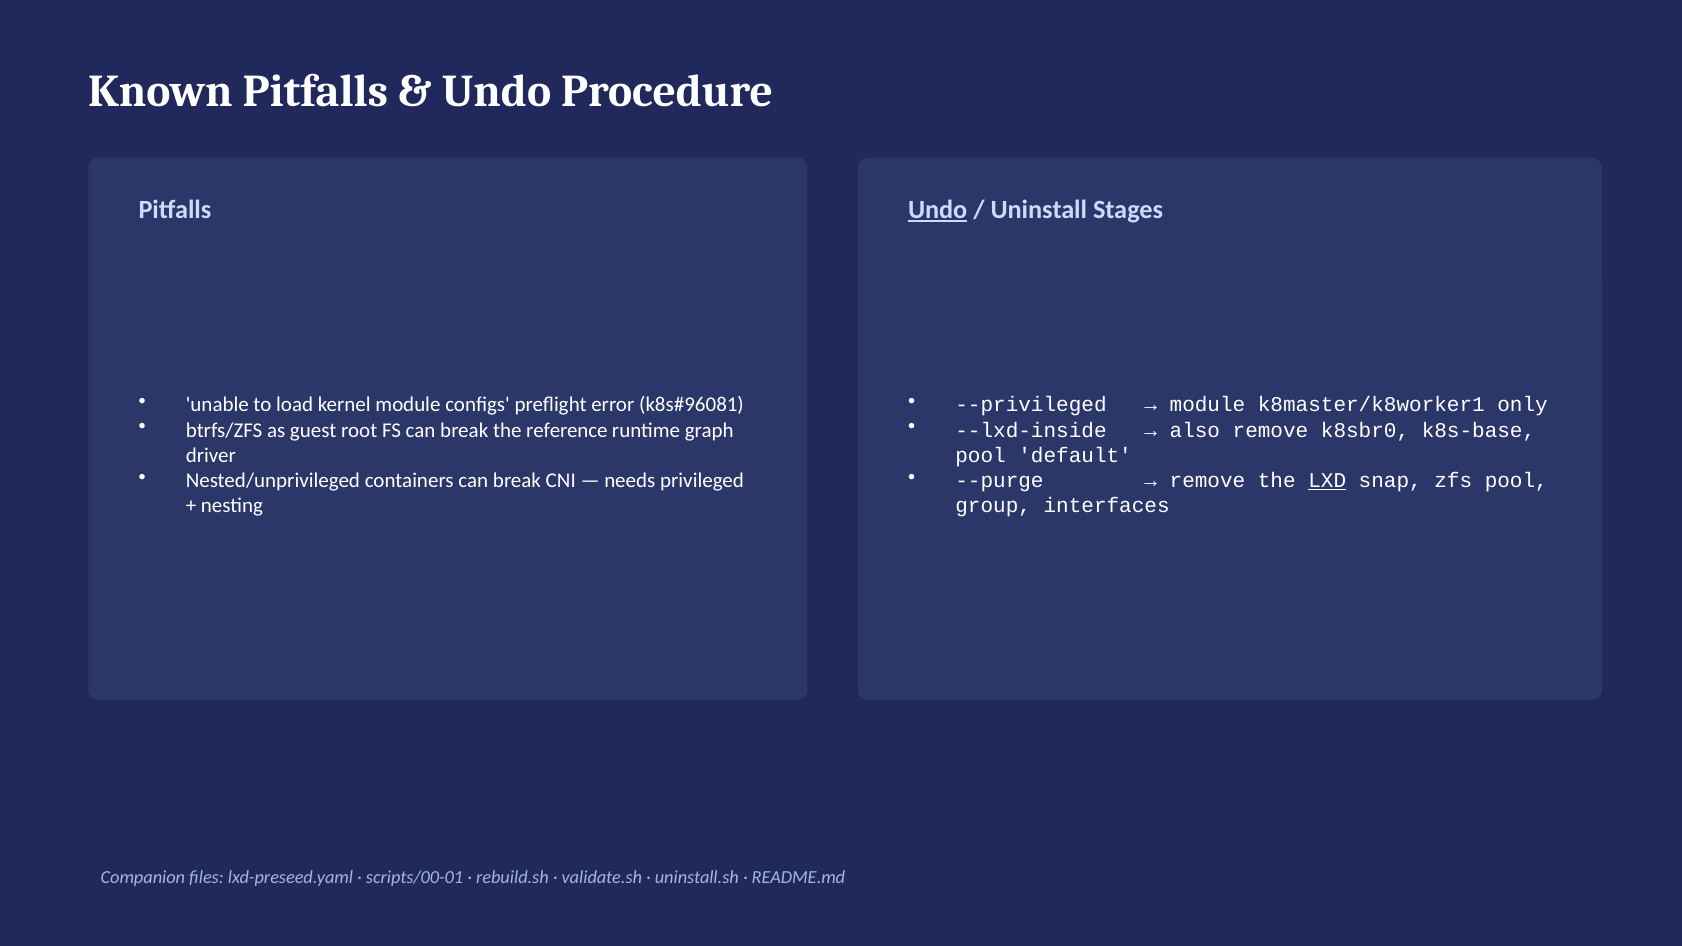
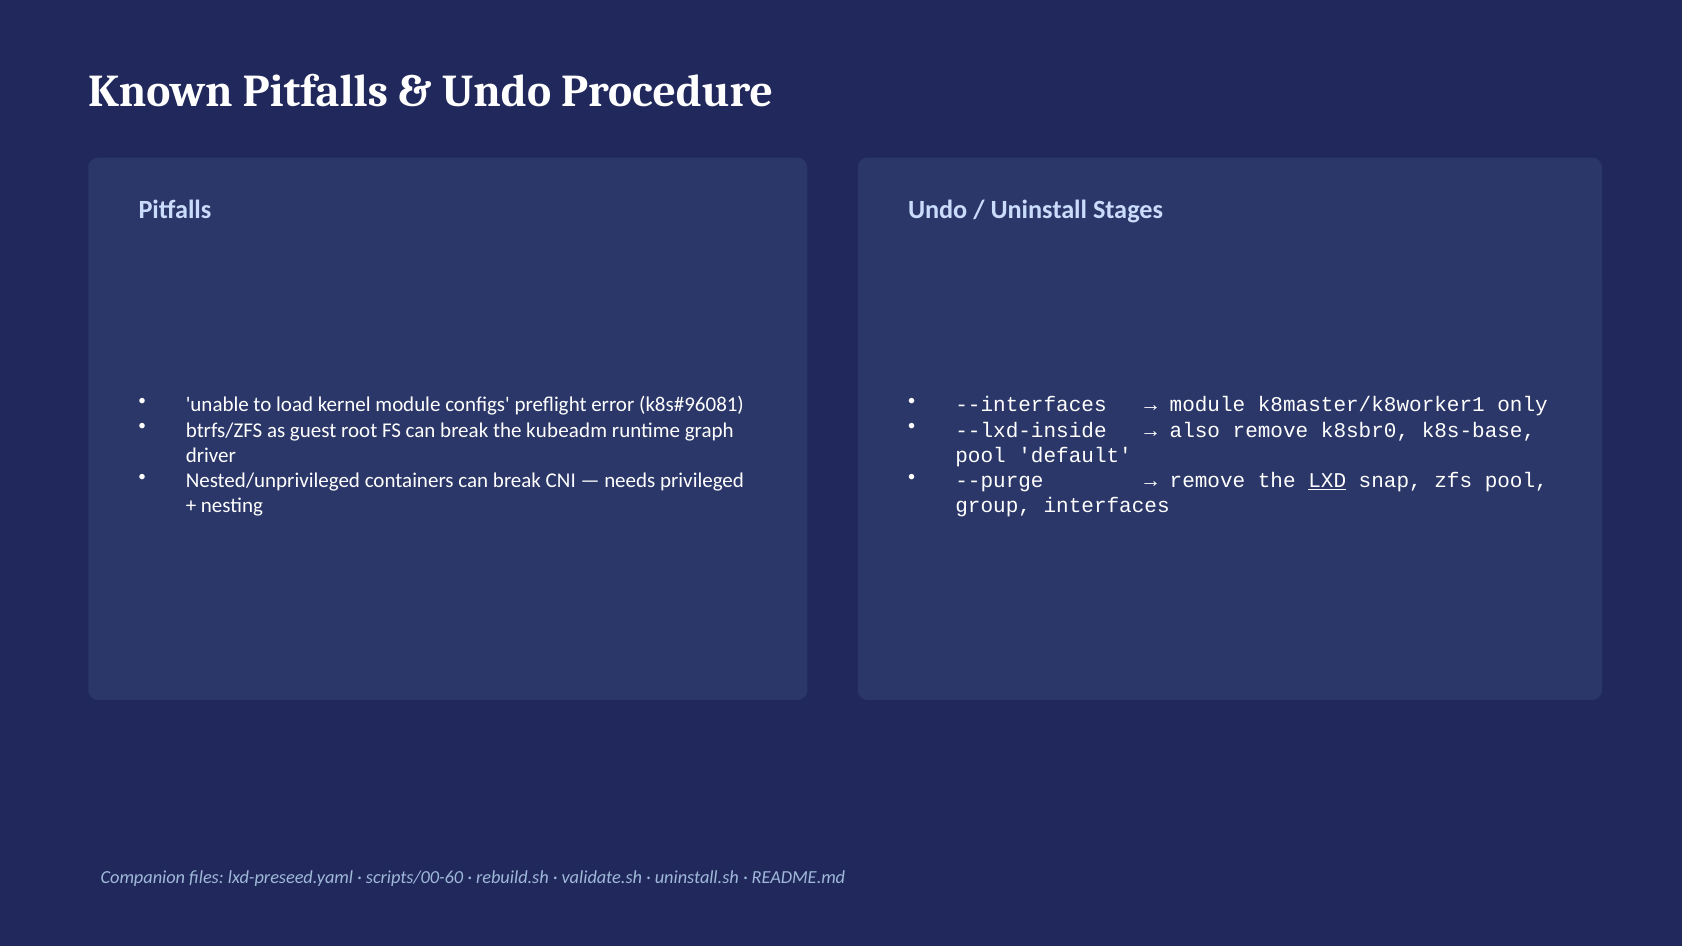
Undo underline: present -> none (938, 210)
--privileged: --privileged -> --interfaces (1031, 405)
reference: reference -> kubeadm (567, 430)
scripts/00-01: scripts/00-01 -> scripts/00-60 (415, 878)
